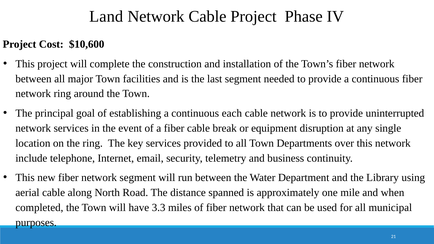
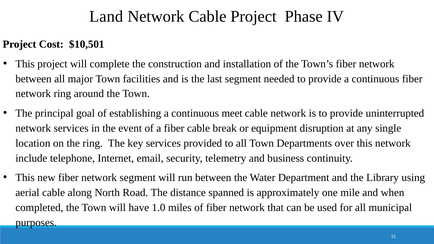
$10,600: $10,600 -> $10,501 (87, 44)
each: each -> meet (232, 113)
3.3: 3.3 -> 1.0 (159, 208)
